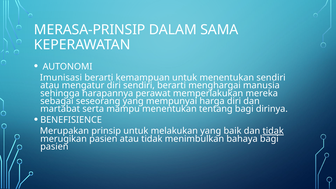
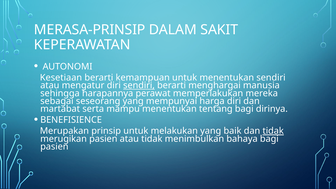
SAMA: SAMA -> SAKIT (219, 30)
Imunisasi: Imunisasi -> Kesetiaan (61, 78)
sendiri underline: none -> present (139, 85)
